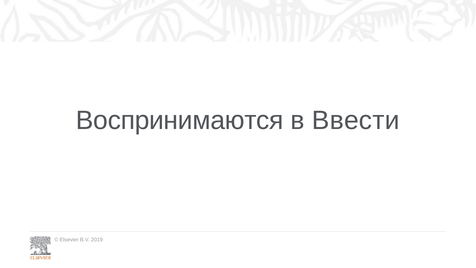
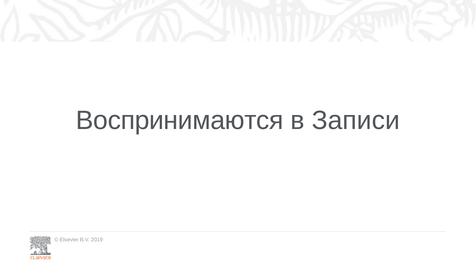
Ввести: Ввести -> Записи (356, 120)
